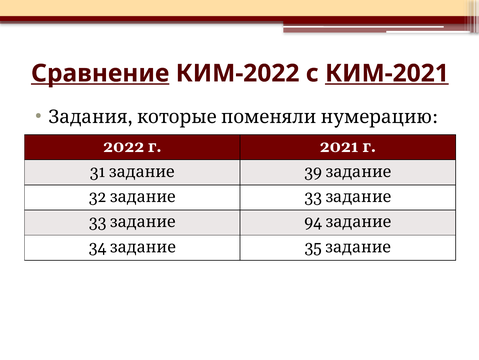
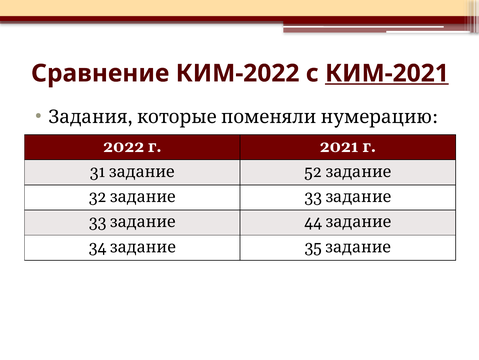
Сравнение underline: present -> none (100, 73)
39: 39 -> 52 (313, 171)
94: 94 -> 44 (313, 222)
